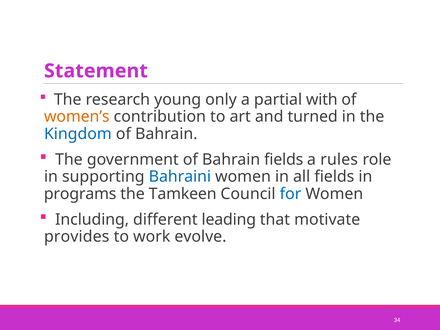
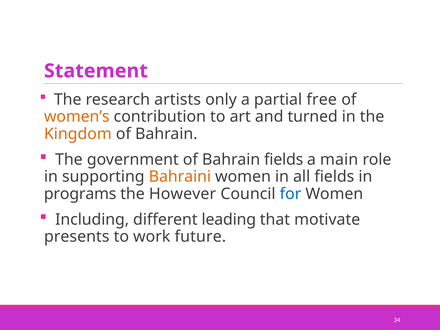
young: young -> artists (178, 99)
with: with -> free (322, 99)
Kingdom colour: blue -> orange (78, 134)
rules: rules -> main (339, 159)
Bahraini colour: blue -> orange (180, 177)
Tamkeen: Tamkeen -> However (183, 194)
provides: provides -> presents (77, 237)
evolve: evolve -> future (200, 237)
